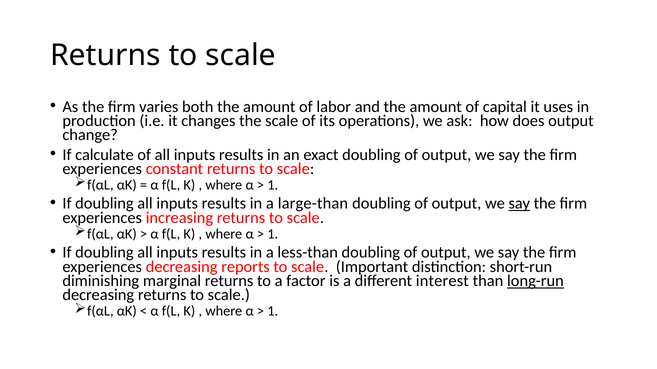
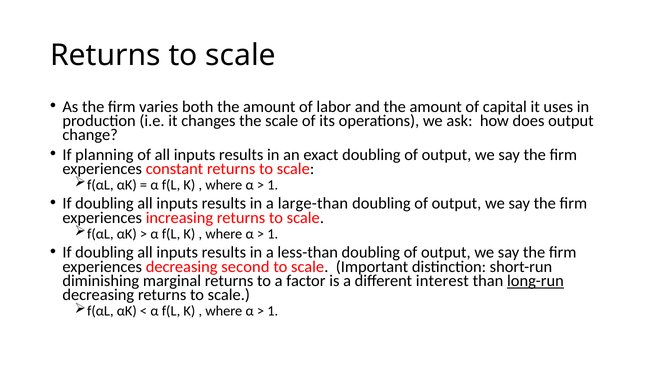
calculate: calculate -> planning (104, 155)
say underline: present -> none (519, 204)
reports: reports -> second (245, 267)
